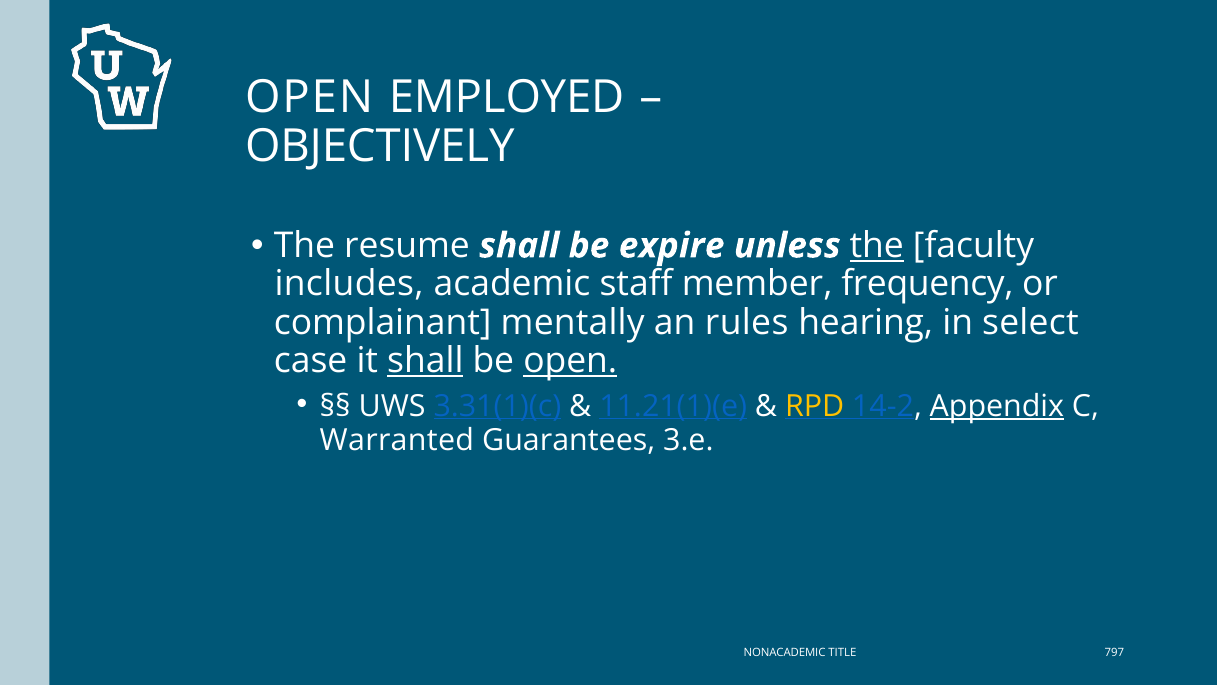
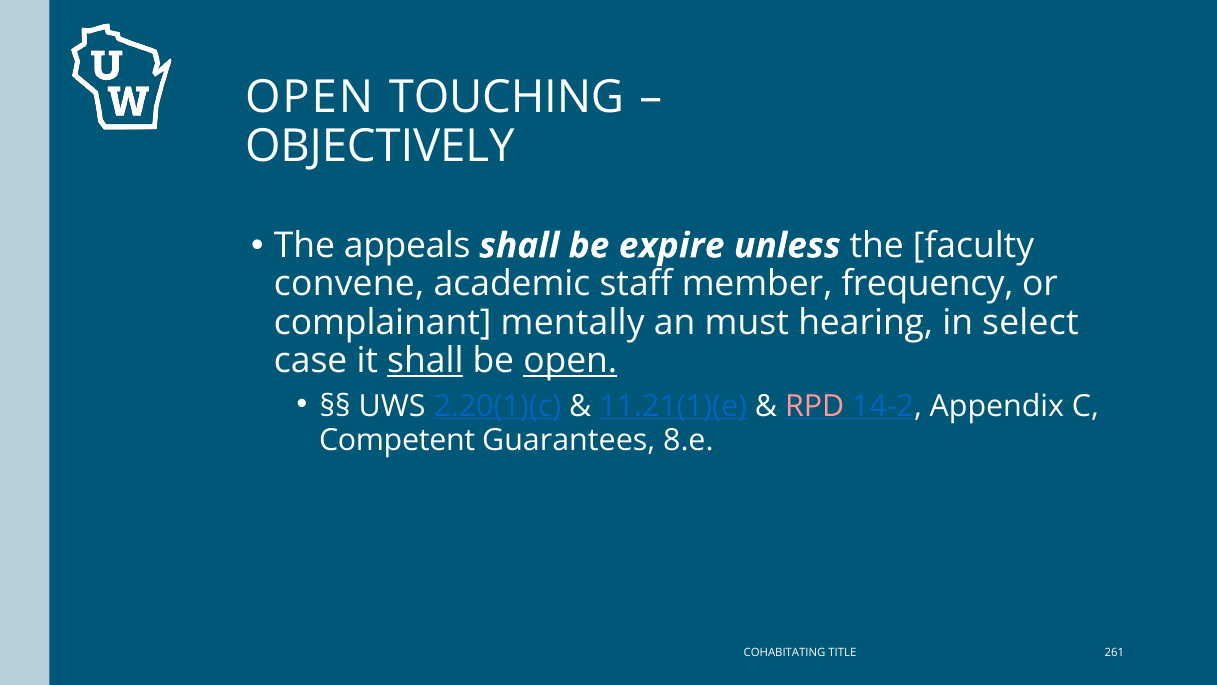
EMPLOYED: EMPLOYED -> TOUCHING (506, 97)
resume: resume -> appeals (407, 246)
the underline: present -> none (877, 246)
includes: includes -> convene (349, 284)
rules: rules -> must (747, 322)
3.31(1)(c: 3.31(1)(c -> 2.20(1)(c (497, 406)
RPD colour: yellow -> pink (815, 406)
Appendix underline: present -> none (997, 406)
Warranted: Warranted -> Competent (397, 440)
3.e: 3.e -> 8.e (688, 440)
NONACADEMIC: NONACADEMIC -> COHABITATING (785, 653)
797: 797 -> 261 (1114, 653)
